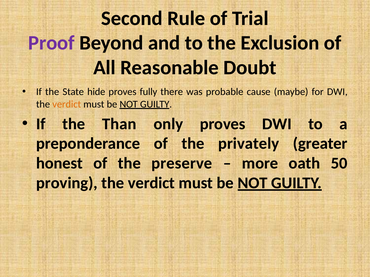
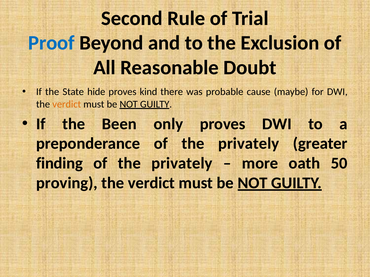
Proof colour: purple -> blue (51, 43)
fully: fully -> kind (148, 92)
Than: Than -> Been (119, 124)
honest: honest -> finding (59, 164)
preserve: preserve -> privately (182, 164)
